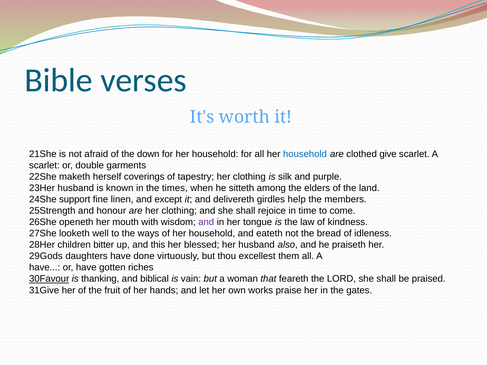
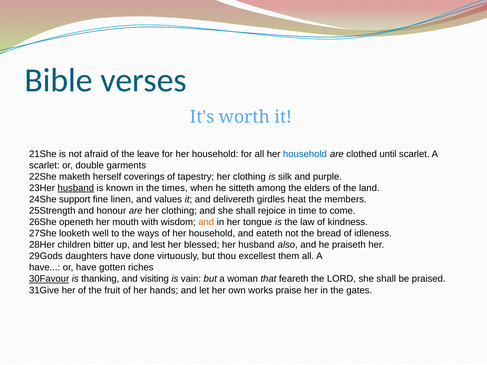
down: down -> leave (148, 154)
give: give -> until (388, 154)
husband underline: none -> present (76, 188)
except: except -> values (168, 199)
help: help -> heat (297, 199)
and colour: purple -> orange (206, 222)
this: this -> lest (158, 245)
biblical: biblical -> visiting (155, 279)
